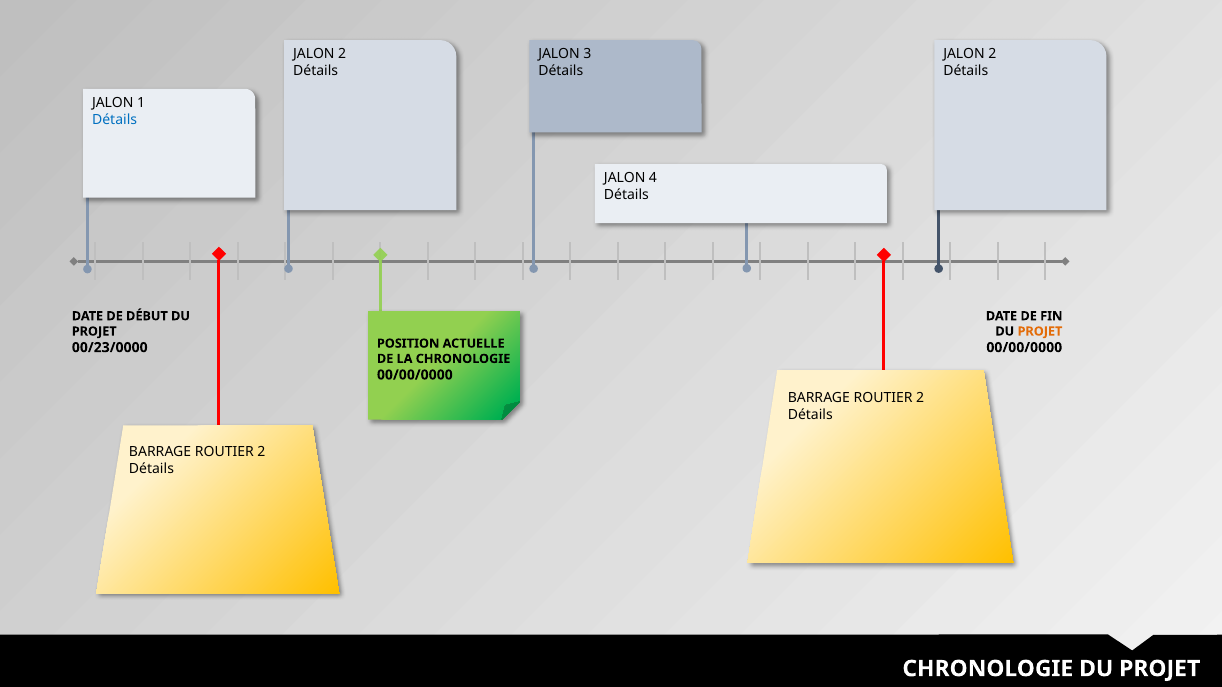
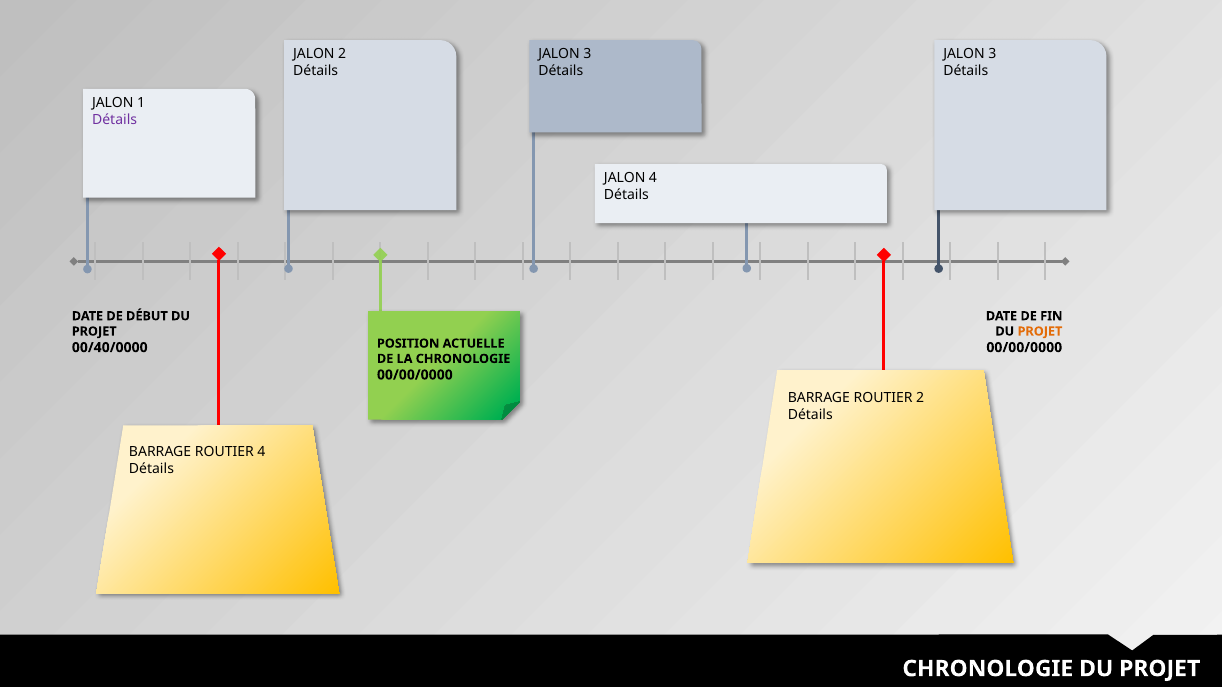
2: 2 -> 3 (992, 54)
Détails colour: blue -> purple (115, 120)
00/23/0000: 00/23/0000 -> 00/40/0000 (110, 348)
2: 2 -> 4 (261, 452)
